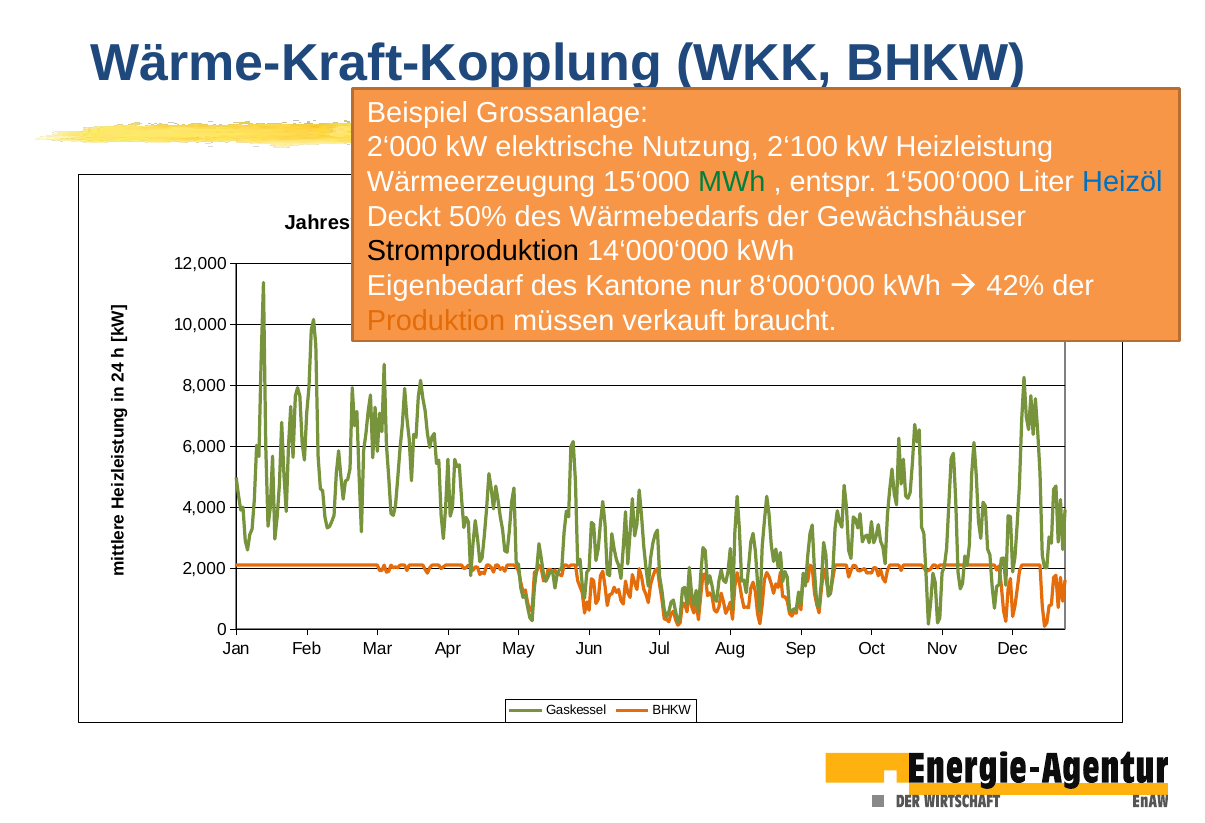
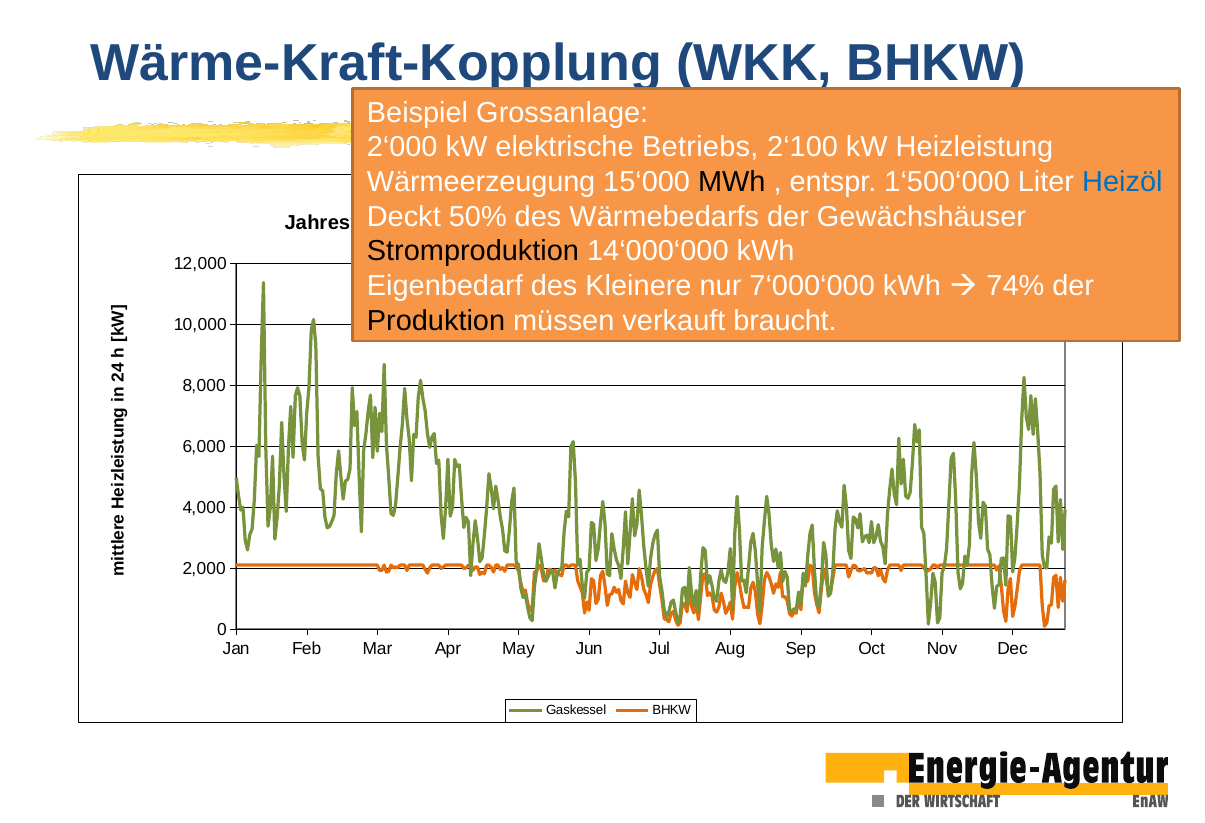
Nutzung: Nutzung -> Betriebs (700, 147)
MWh colour: green -> black (732, 182)
Kantone: Kantone -> Kleinere (639, 286)
8‘000‘000: 8‘000‘000 -> 7‘000‘000 (812, 286)
42%: 42% -> 74% (1015, 286)
Produktion colour: orange -> black (436, 321)
